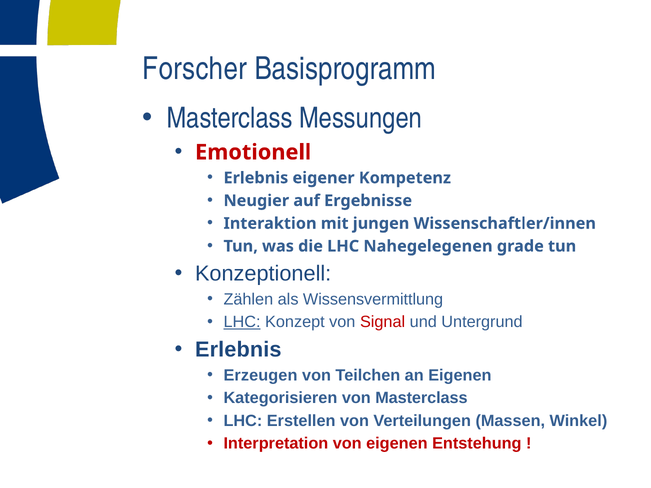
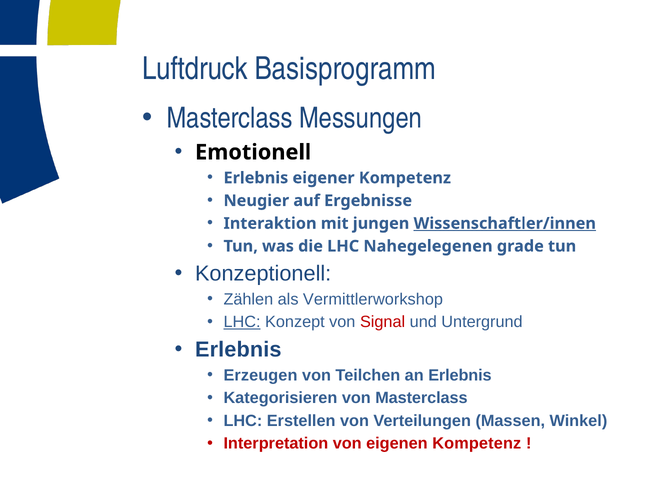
Forscher: Forscher -> Luftdruck (195, 69)
Emotionell colour: red -> black (253, 152)
Wissenschaftler/innen underline: none -> present (505, 224)
Wissensvermittlung: Wissensvermittlung -> Vermittlerworkshop (373, 299)
an Eigenen: Eigenen -> Erlebnis (460, 375)
eigenen Entstehung: Entstehung -> Kompetenz (477, 444)
